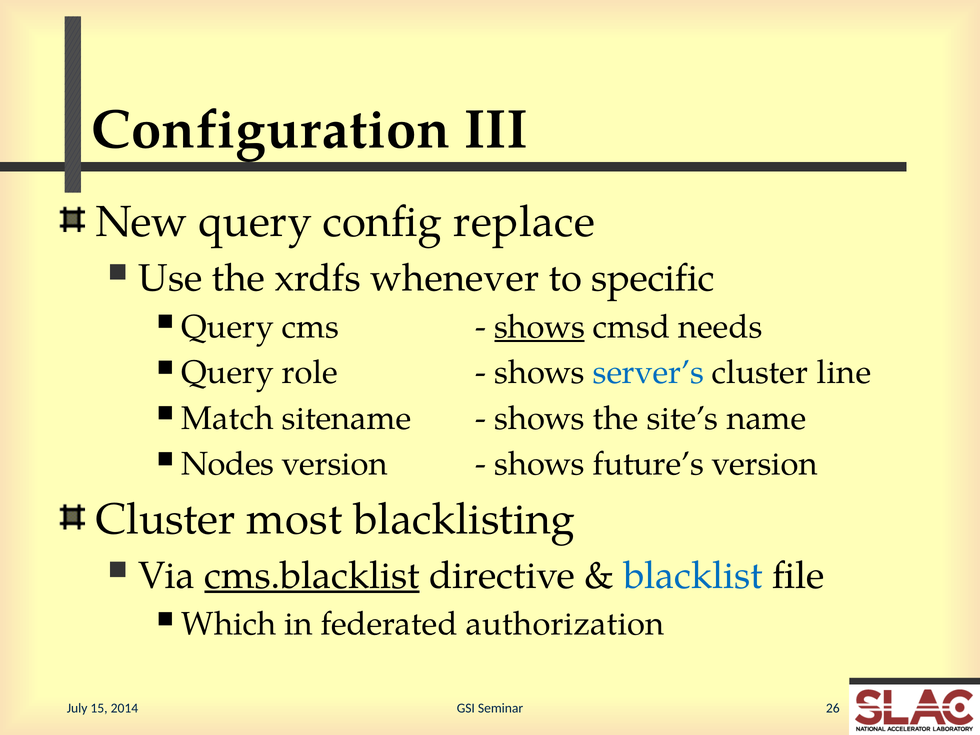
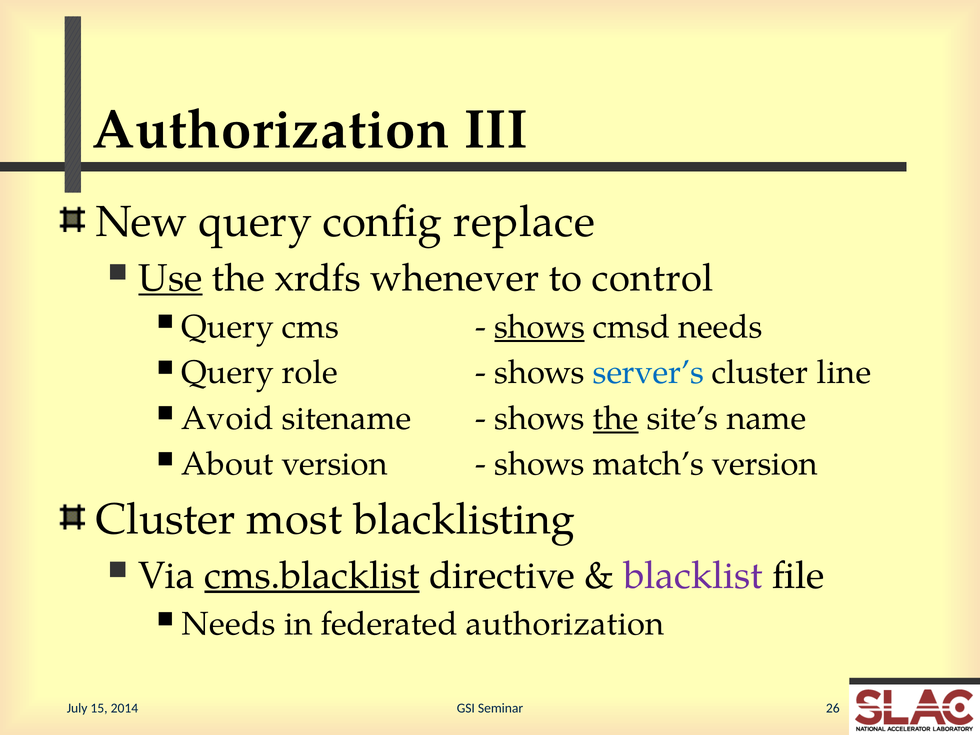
Configuration: Configuration -> Authorization (271, 130)
Use underline: none -> present (170, 278)
specific: specific -> control (653, 278)
Match: Match -> Avoid (227, 418)
the underline: none -> present (616, 418)
Nodes: Nodes -> About (227, 464)
future’s: future’s -> match’s (648, 464)
blacklist colour: blue -> purple (693, 575)
Which: Which -> Needs (229, 624)
